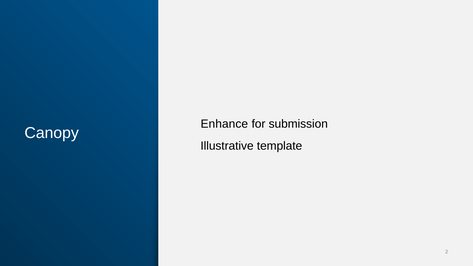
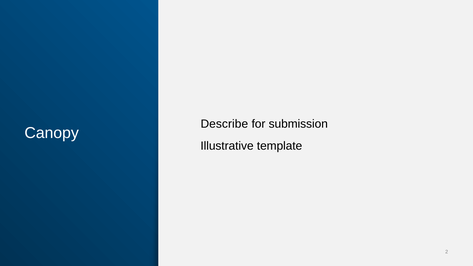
Enhance: Enhance -> Describe (224, 124)
